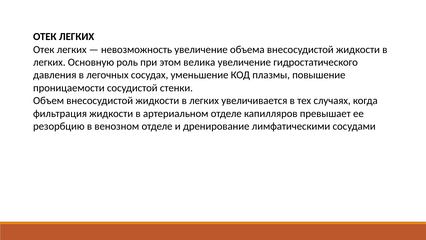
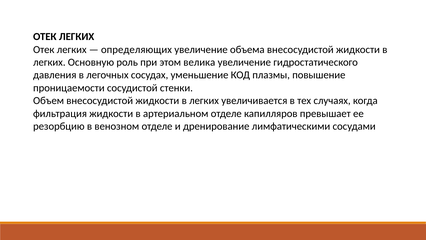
невозможность: невозможность -> определяющих (136, 49)
